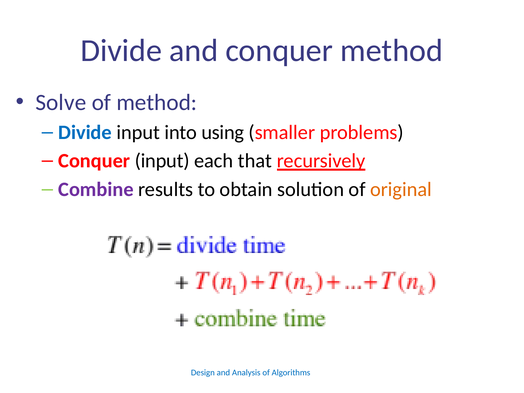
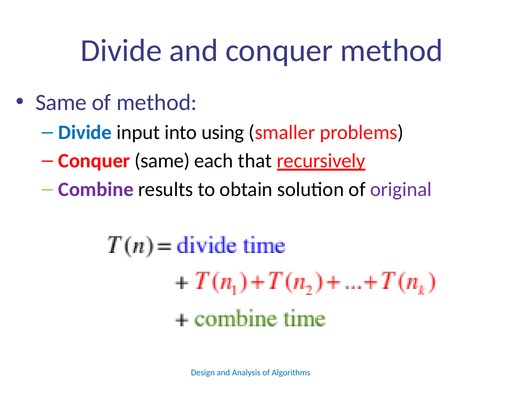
Solve: Solve -> Same (61, 102)
Conquer input: input -> same (162, 161)
original colour: orange -> purple (401, 189)
